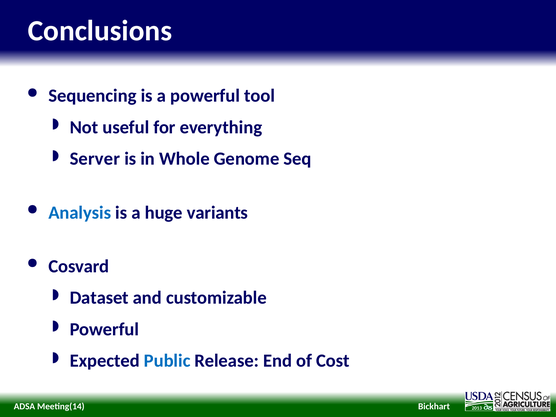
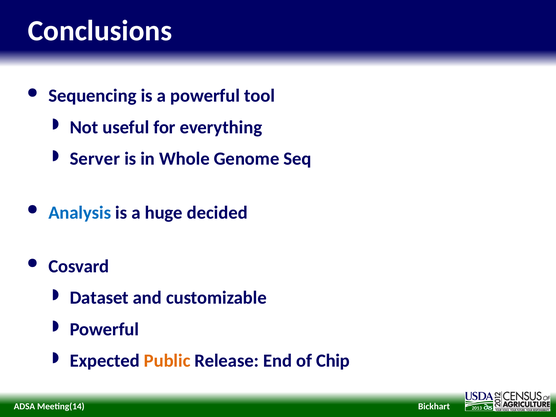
variants: variants -> decided (217, 213)
Public colour: blue -> orange (167, 361)
Cost: Cost -> Chip (333, 361)
